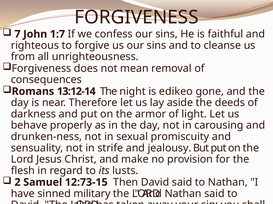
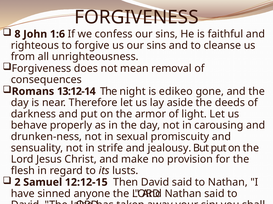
7: 7 -> 8 (17, 34)
1:7: 1:7 -> 1:6 (57, 34)
12:73-15: 12:73-15 -> 12:12-15 (86, 183)
military: military -> anyone (92, 194)
